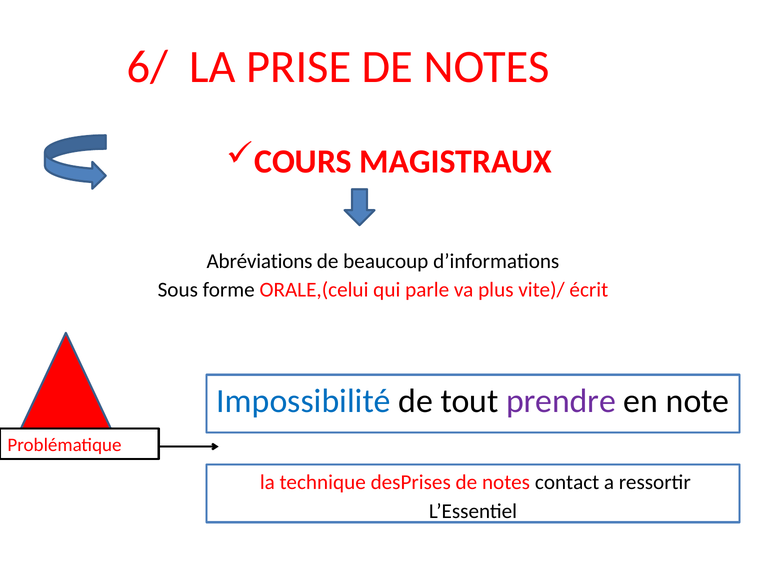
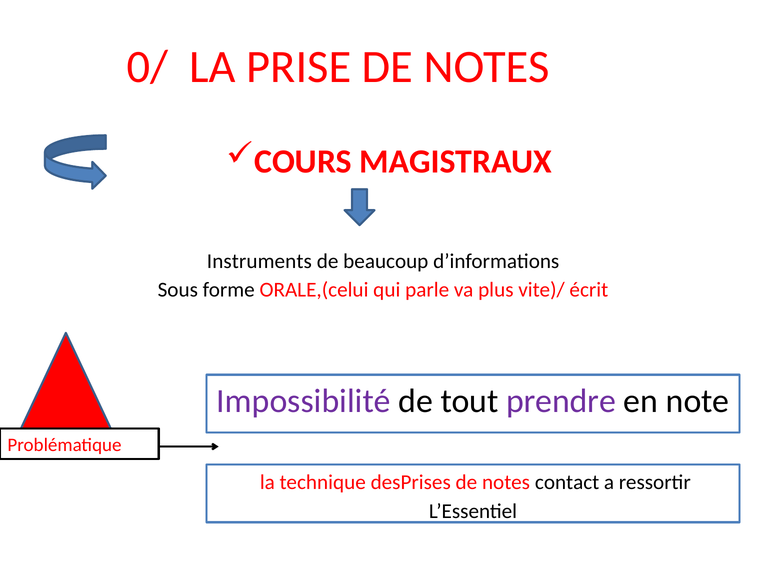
6/: 6/ -> 0/ (148, 67)
Abréviations: Abréviations -> Instruments (259, 261)
Impossibilité colour: blue -> purple (304, 402)
